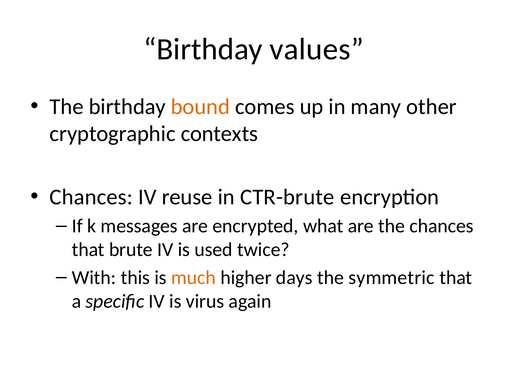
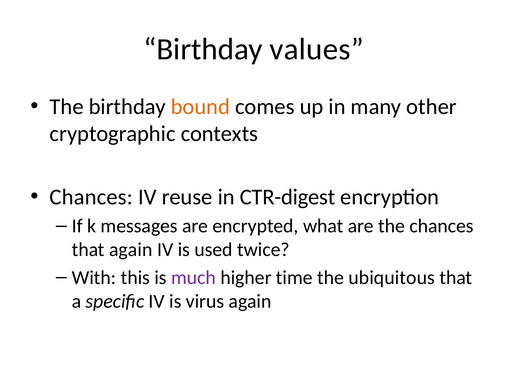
CTR-brute: CTR-brute -> CTR-digest (288, 197)
that brute: brute -> again (131, 250)
much colour: orange -> purple (194, 277)
days: days -> time (294, 277)
symmetric: symmetric -> ubiquitous (392, 277)
